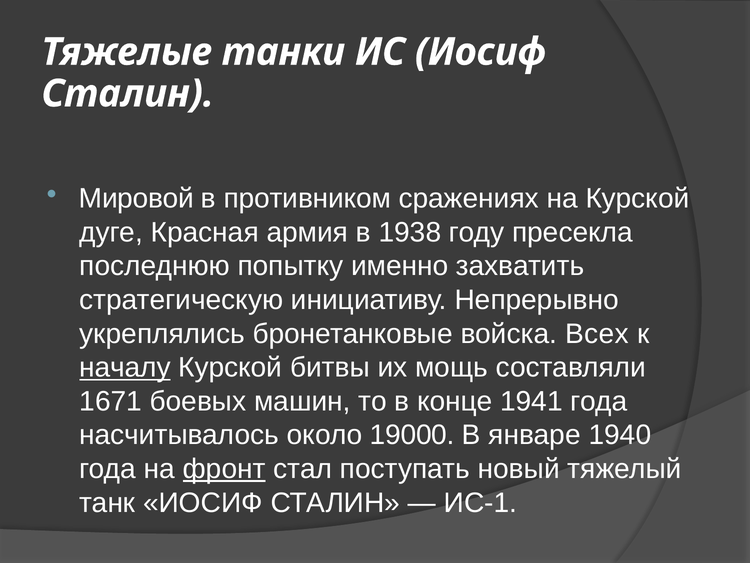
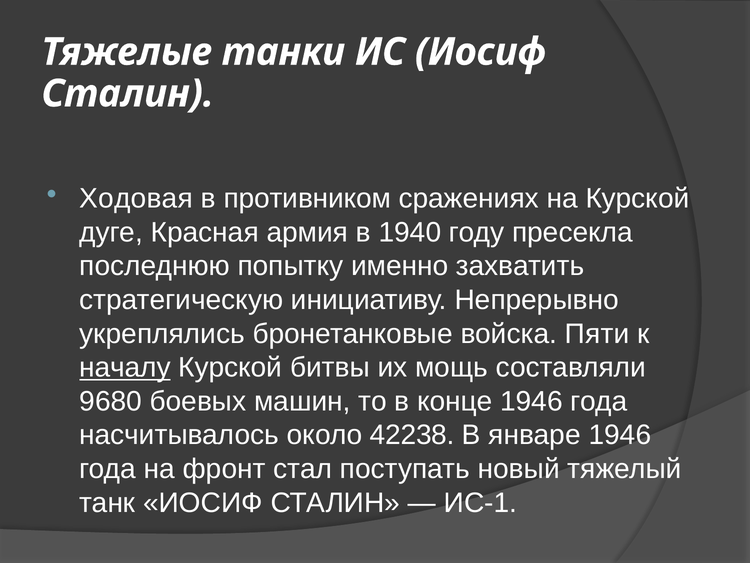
Мировой: Мировой -> Ходовая (136, 198)
1938: 1938 -> 1940 (410, 232)
Всех: Всех -> Пяти (597, 333)
1671: 1671 -> 9680 (111, 401)
конце 1941: 1941 -> 1946 (531, 401)
19000: 19000 -> 42238 (412, 435)
январе 1940: 1940 -> 1946 (620, 435)
фронт underline: present -> none (224, 469)
